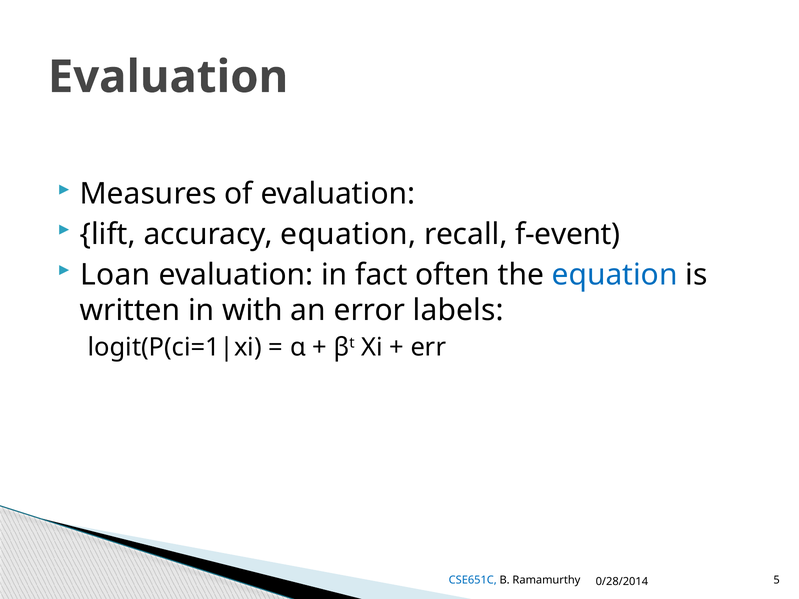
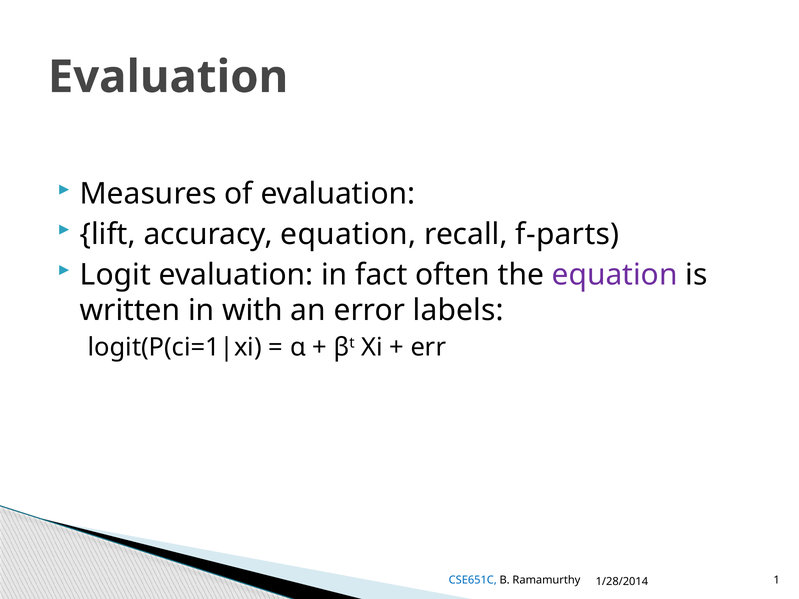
f-event: f-event -> f-parts (567, 234)
Loan: Loan -> Logit (115, 275)
equation colour: blue -> purple (615, 275)
5: 5 -> 1 (777, 580)
0/28/2014: 0/28/2014 -> 1/28/2014 (622, 582)
